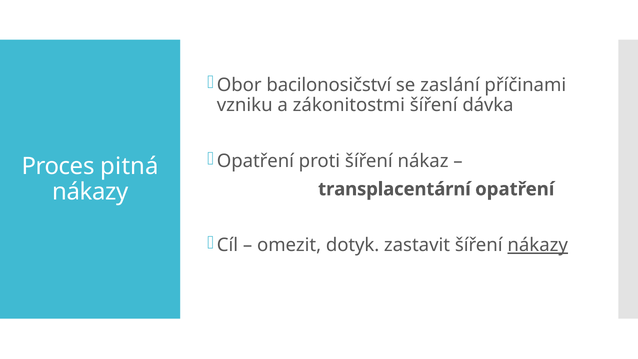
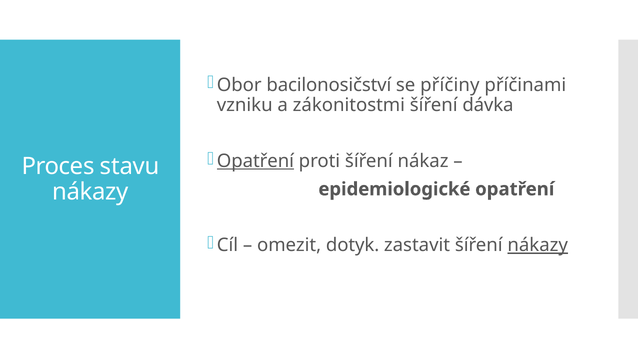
zaslání: zaslání -> příčiny (450, 85)
Opatření underline: none -> present (255, 161)
pitná: pitná -> stavu (130, 166)
transplacentární: transplacentární -> epidemiologické (394, 189)
